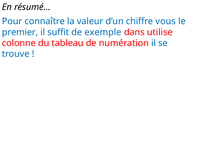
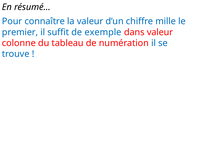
vous: vous -> mille (166, 21)
dans utilise: utilise -> valeur (160, 32)
